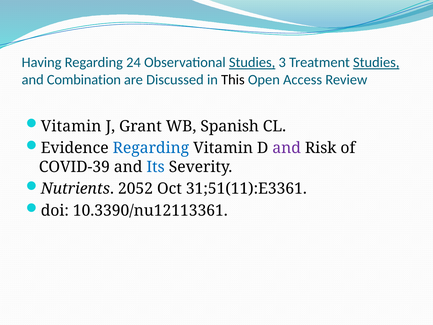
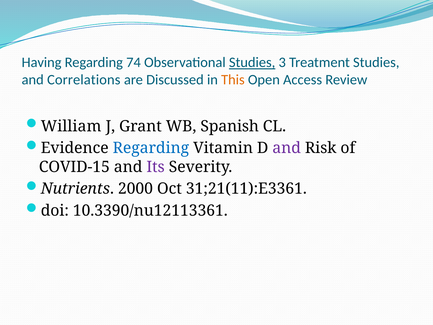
24: 24 -> 74 (134, 62)
Studies underline: present -> none (376, 62)
Combination: Combination -> Correlations (84, 80)
This colour: black -> orange (233, 80)
Vitamin: Vitamin -> William (71, 126)
COVID-39: COVID-39 -> COVID-15 (74, 167)
Its colour: blue -> purple (156, 167)
2052: 2052 -> 2000 (135, 189)
31;51(11):E3361: 31;51(11):E3361 -> 31;21(11):E3361 (246, 189)
